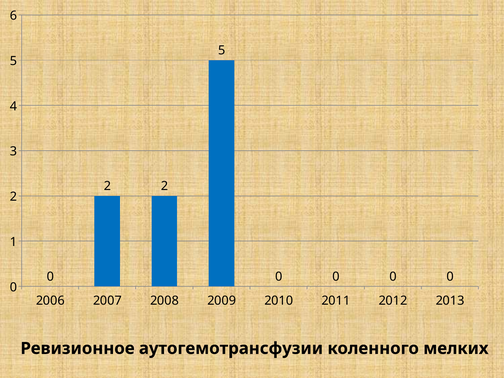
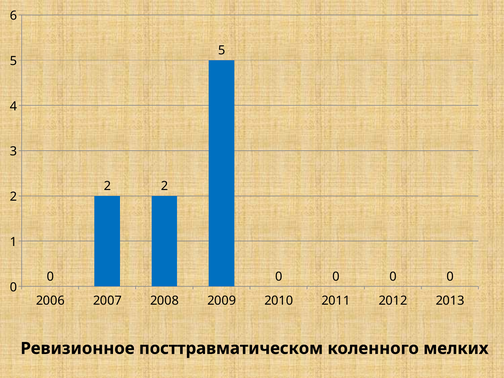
аутогемотрансфузии: аутогемотрансфузии -> посттравматическом (231, 348)
